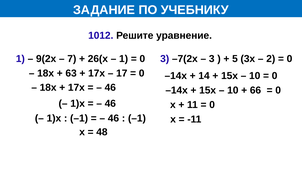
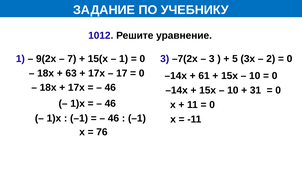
26(х: 26(х -> 15(х (98, 59)
14: 14 -> 61 (204, 76)
66: 66 -> 31 (255, 90)
48: 48 -> 76 (102, 132)
